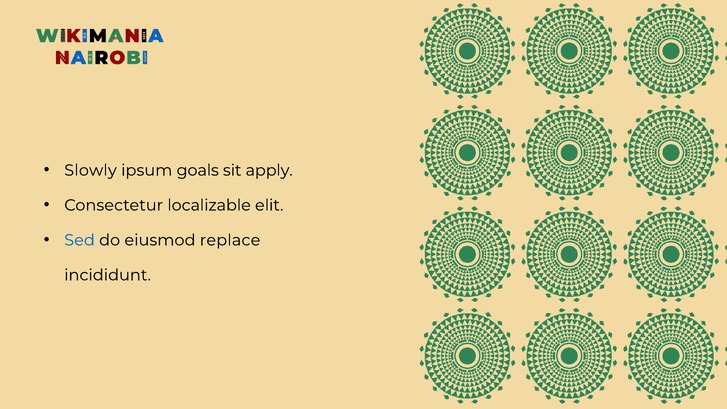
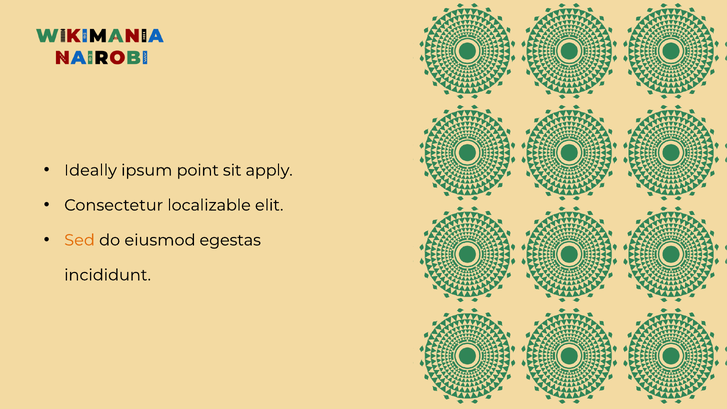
Slowly: Slowly -> Ideally (91, 170)
goals: goals -> point (198, 170)
Sed colour: blue -> orange (80, 240)
replace: replace -> egestas (230, 240)
